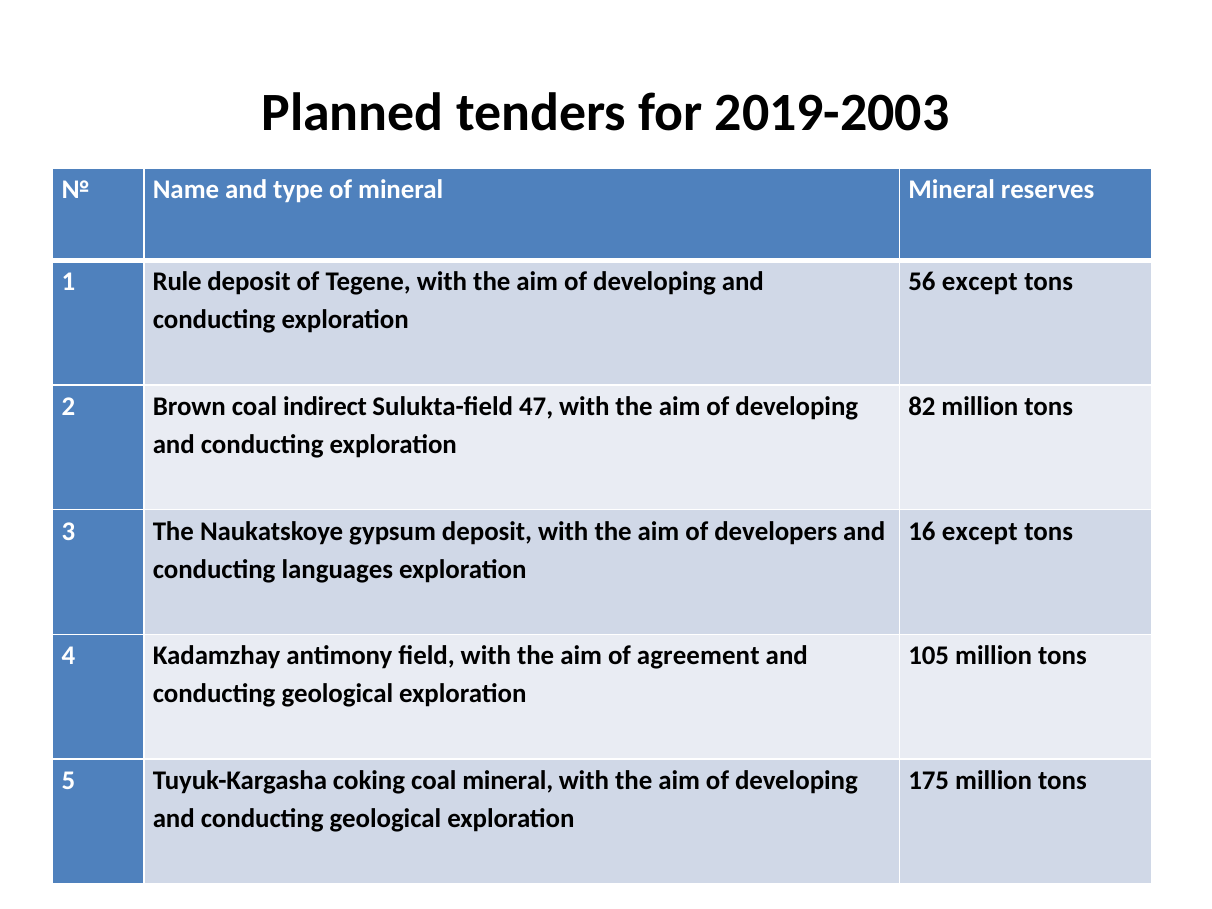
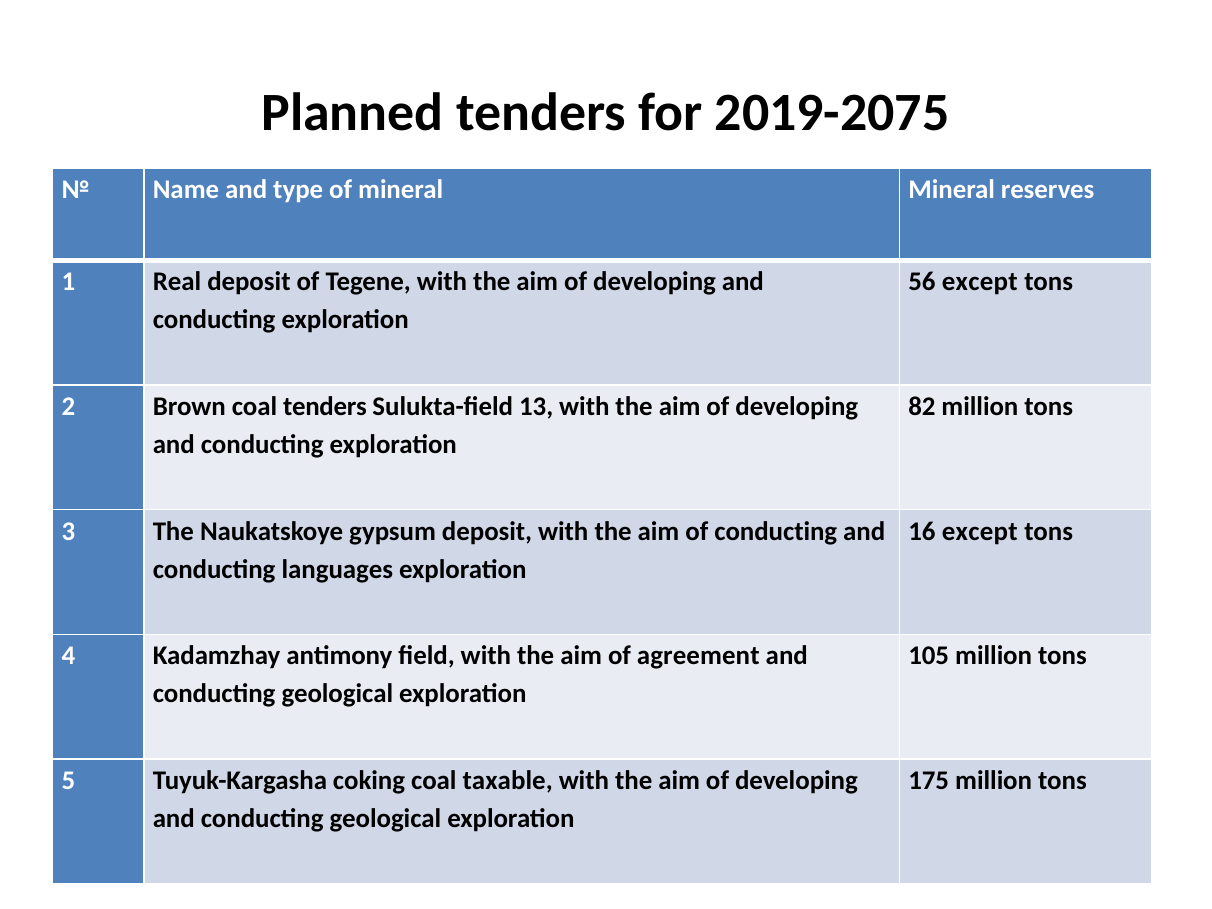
2019-2003: 2019-2003 -> 2019-2075 (832, 113)
Rule: Rule -> Real (177, 282)
coal indirect: indirect -> tenders (325, 407)
47: 47 -> 13 (536, 407)
of developers: developers -> conducting (776, 531)
coal mineral: mineral -> taxable (508, 781)
